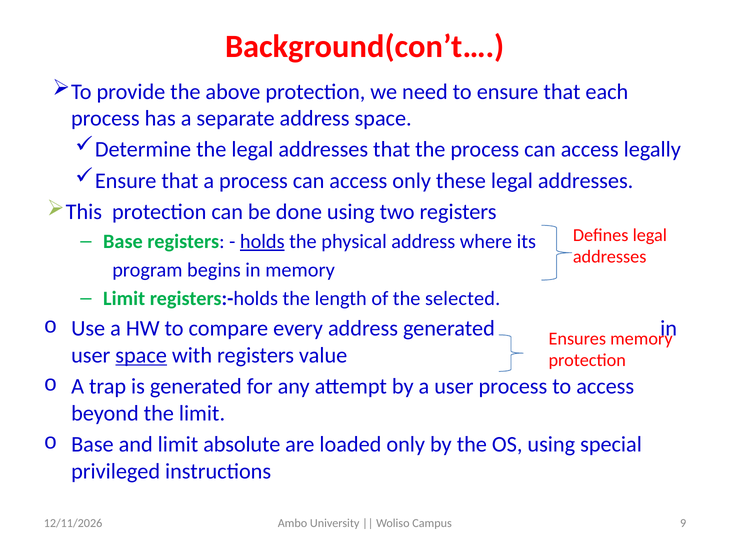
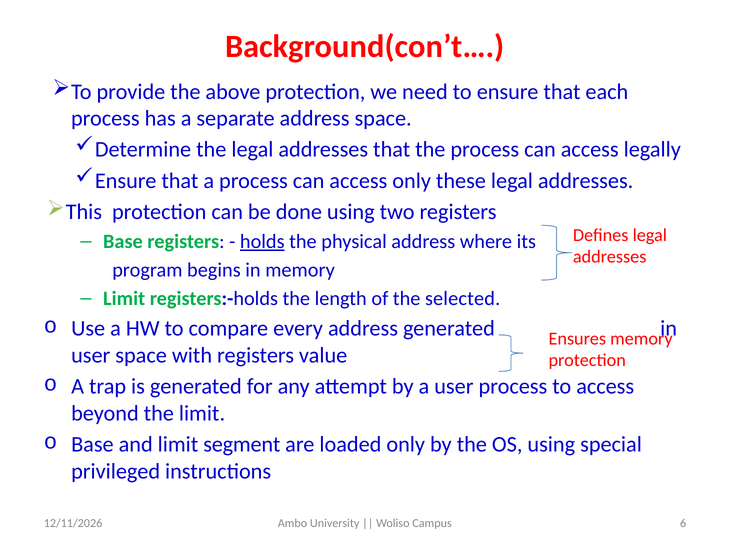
space underline: present -> none (141, 355)
absolute: absolute -> segment (242, 444)
9: 9 -> 6 (683, 523)
